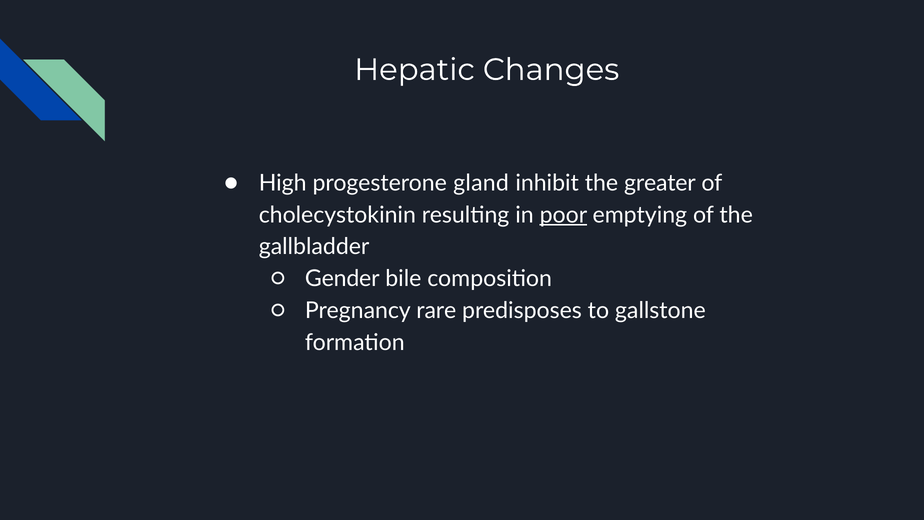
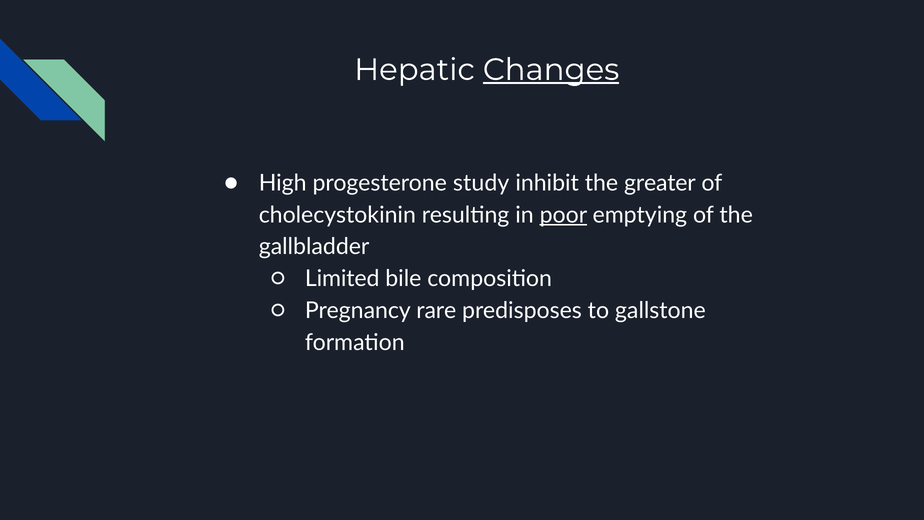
Changes underline: none -> present (551, 70)
gland: gland -> study (481, 183)
Gender: Gender -> Limited (342, 279)
